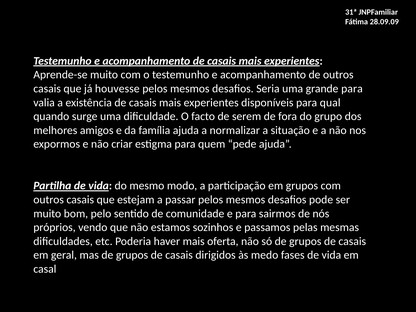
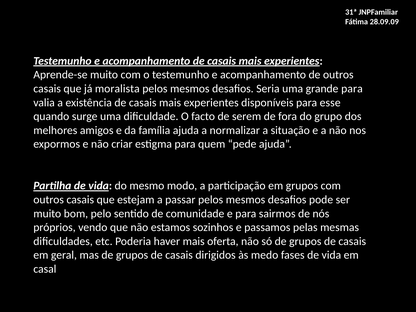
houvesse: houvesse -> moralista (117, 89)
qual: qual -> esse (330, 103)
